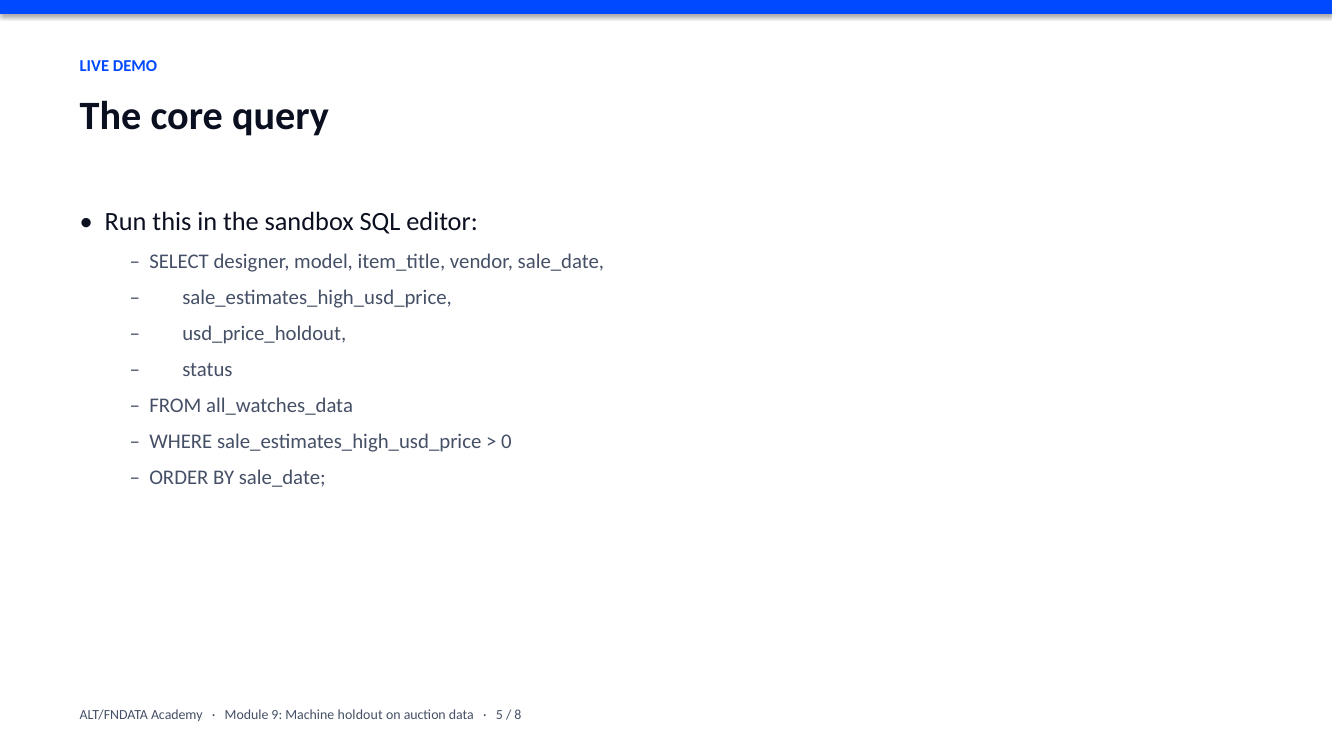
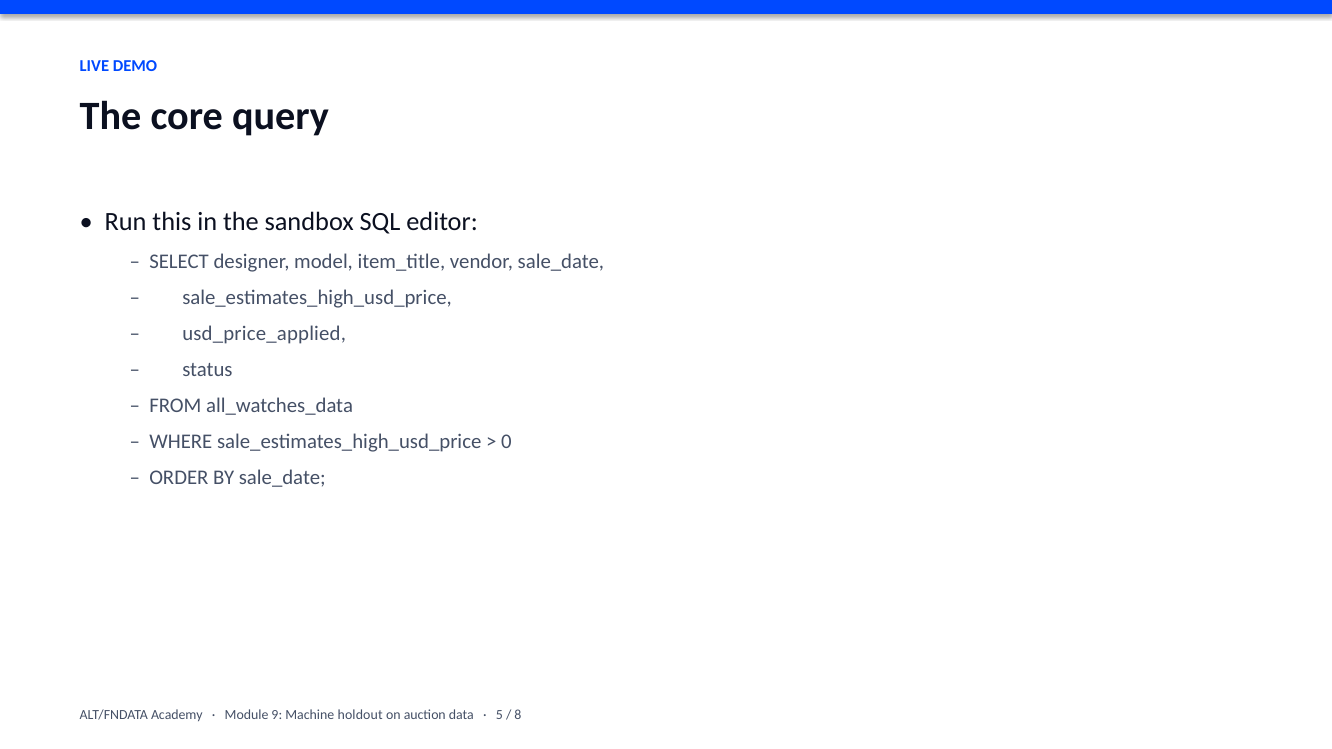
usd_price_holdout: usd_price_holdout -> usd_price_applied (264, 334)
